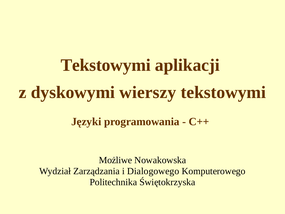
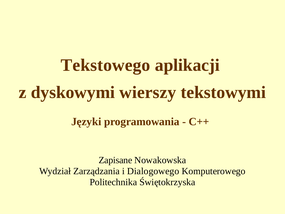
Tekstowymi: Tekstowymi -> Tekstowego (106, 65)
Możliwe: Możliwe -> Zapisane (115, 160)
